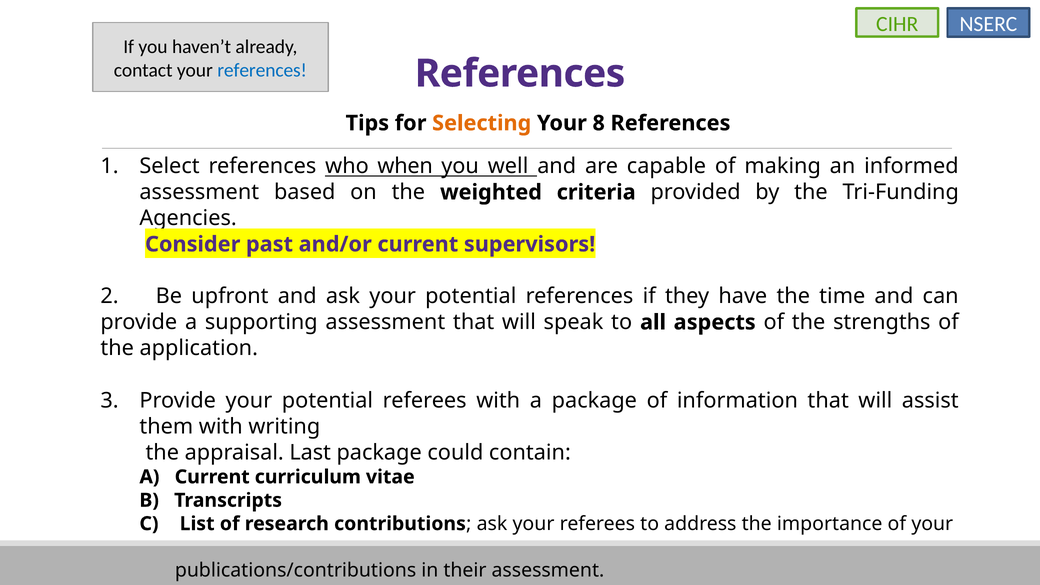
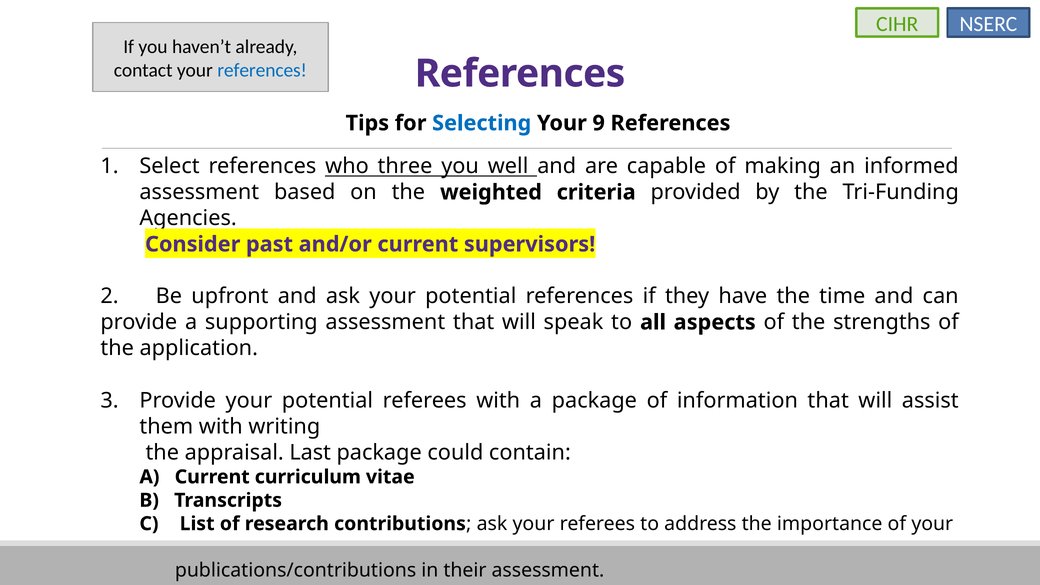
Selecting colour: orange -> blue (482, 123)
8: 8 -> 9 (599, 123)
when: when -> three (405, 166)
